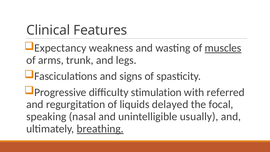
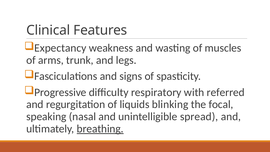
muscles underline: present -> none (223, 48)
stimulation: stimulation -> respiratory (156, 92)
delayed: delayed -> blinking (170, 104)
usually: usually -> spread (199, 117)
